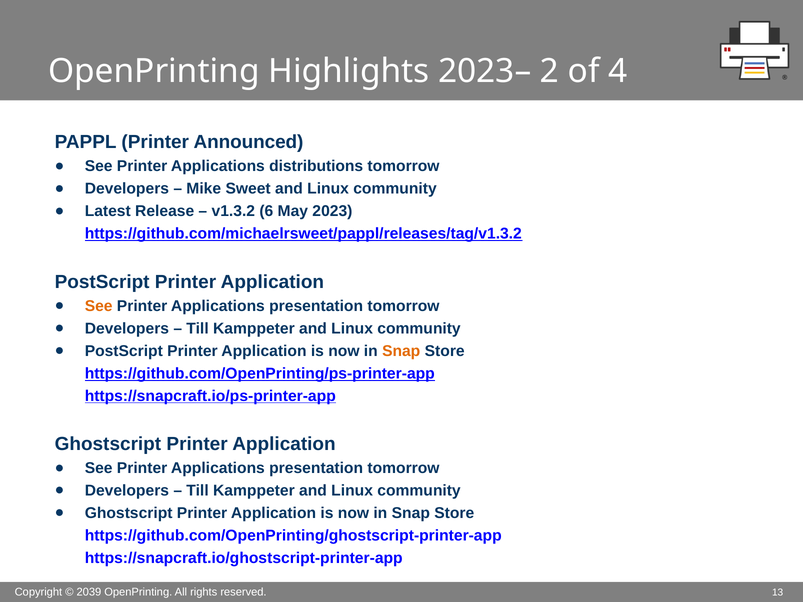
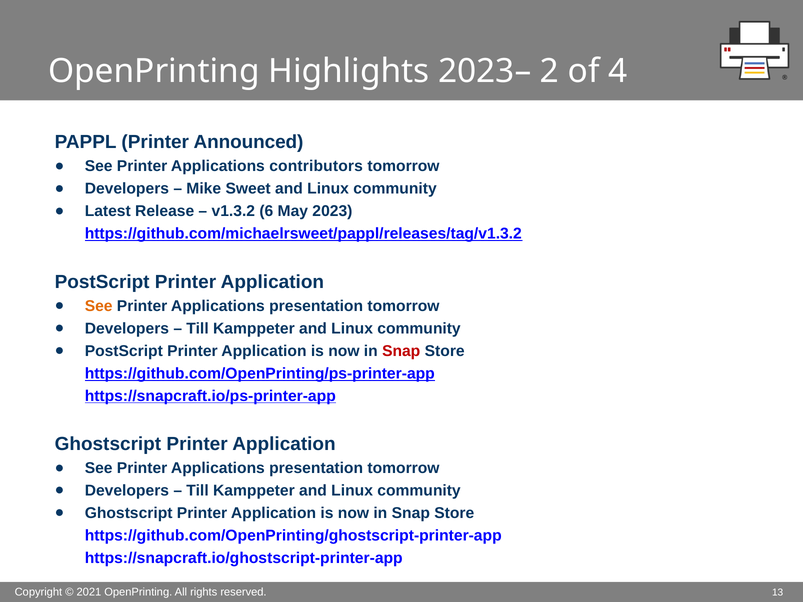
distributions: distributions -> contributors (316, 166)
Snap colour: orange -> red (401, 351)
2039: 2039 -> 2021 (89, 593)
